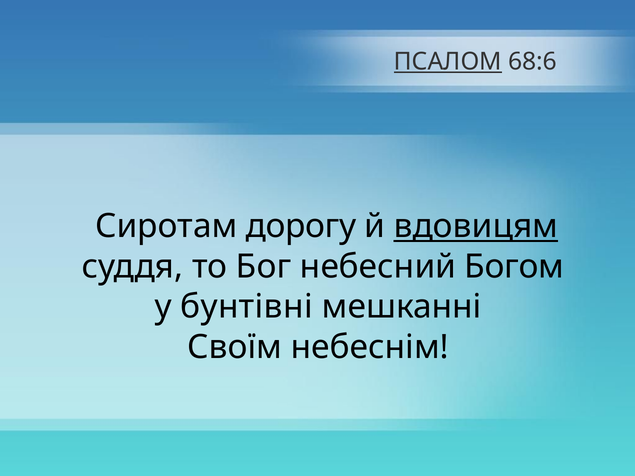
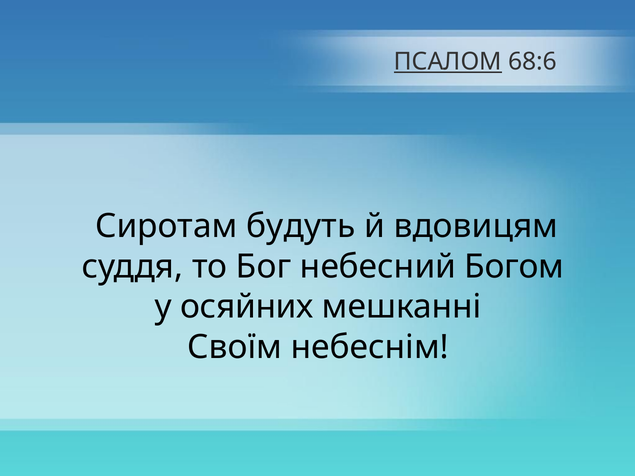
дорогу: дорогу -> будуть (301, 227)
вдовицям underline: present -> none (476, 227)
бунтівні: бунтівні -> осяйних (247, 307)
